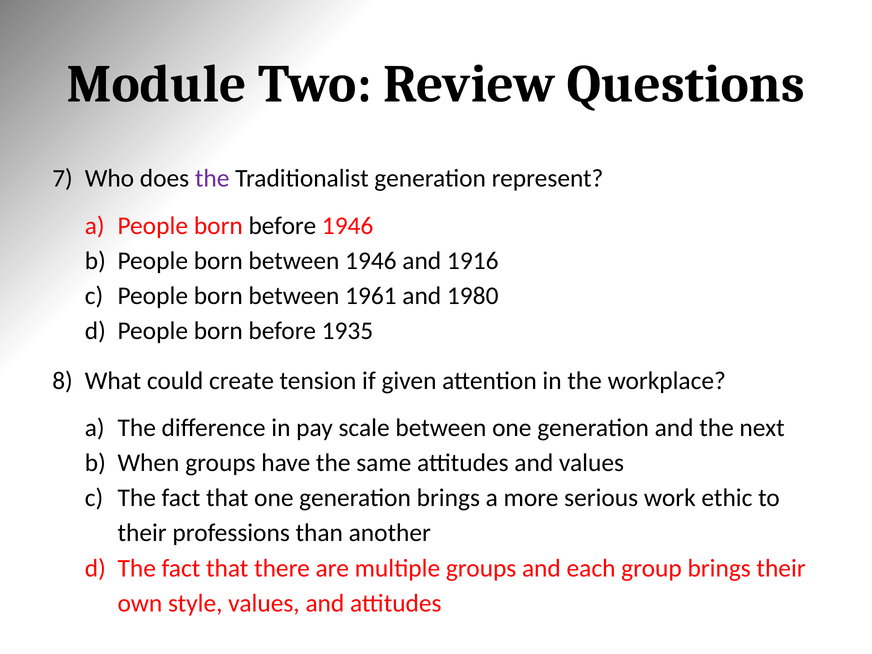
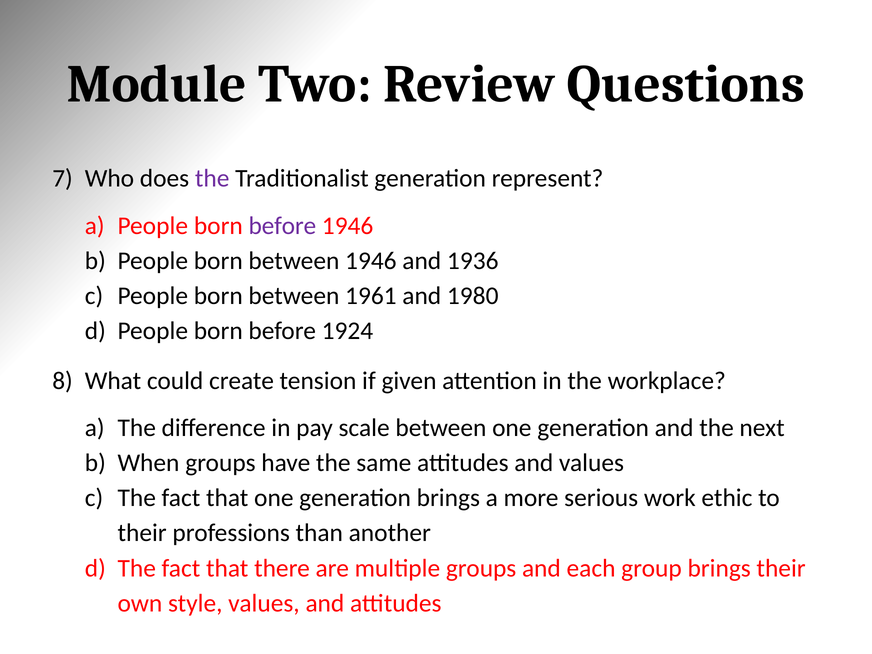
before colour: black -> purple (282, 226)
1916: 1916 -> 1936 (473, 261)
1935: 1935 -> 1924 (347, 331)
